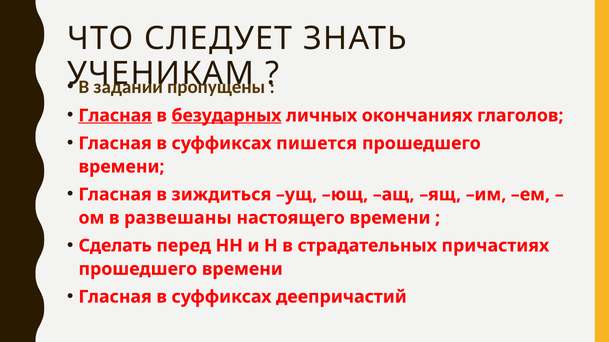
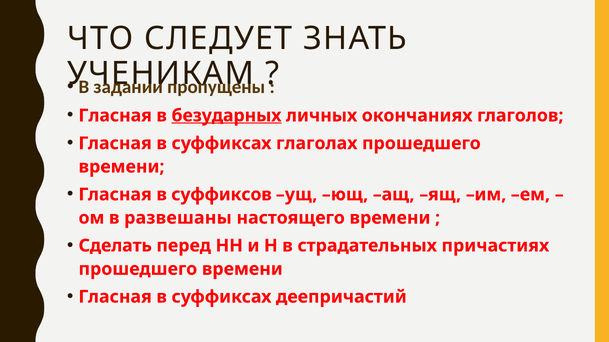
Гласная underline: present -> none (115, 116)
пишется: пишется -> глаголах (317, 144)
зиждиться: зиждиться -> суффиксов (222, 195)
